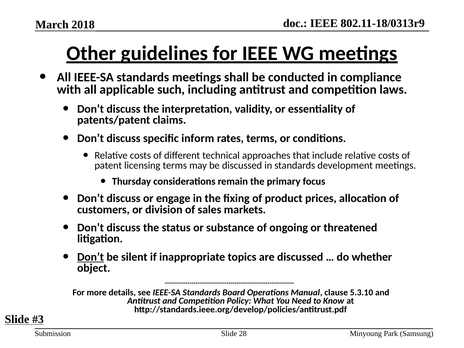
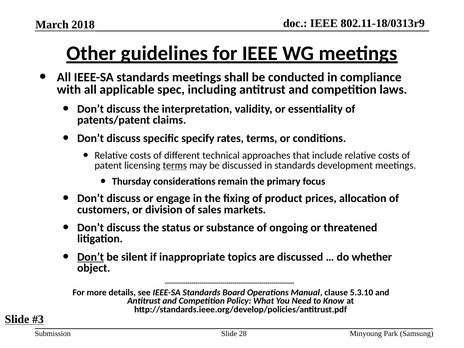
such: such -> spec (171, 90)
inform: inform -> specify (198, 138)
terms underline: none -> present (175, 165)
